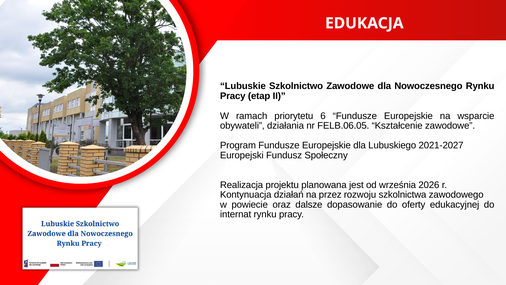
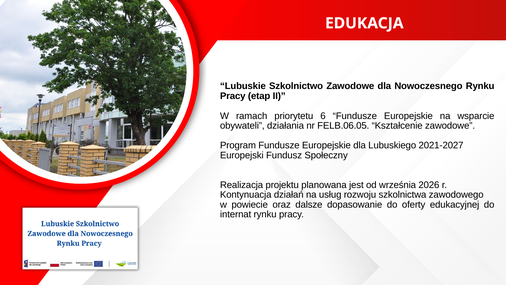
przez: przez -> usług (330, 195)
